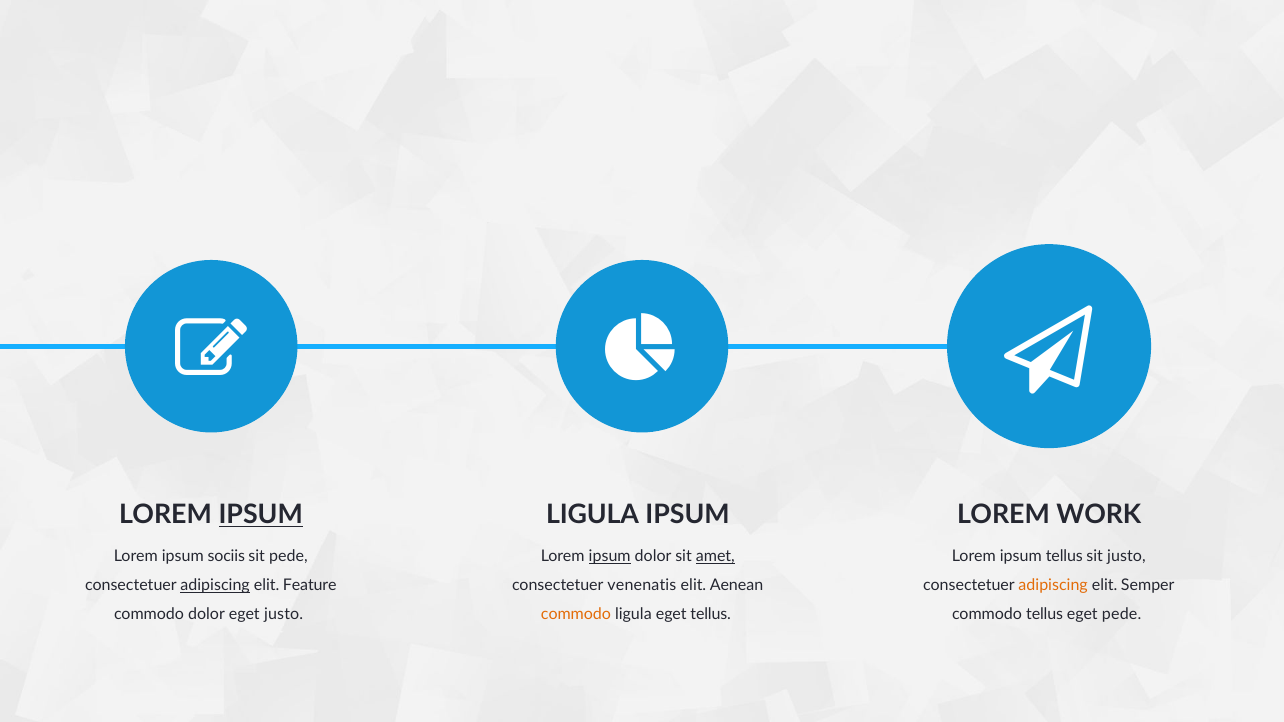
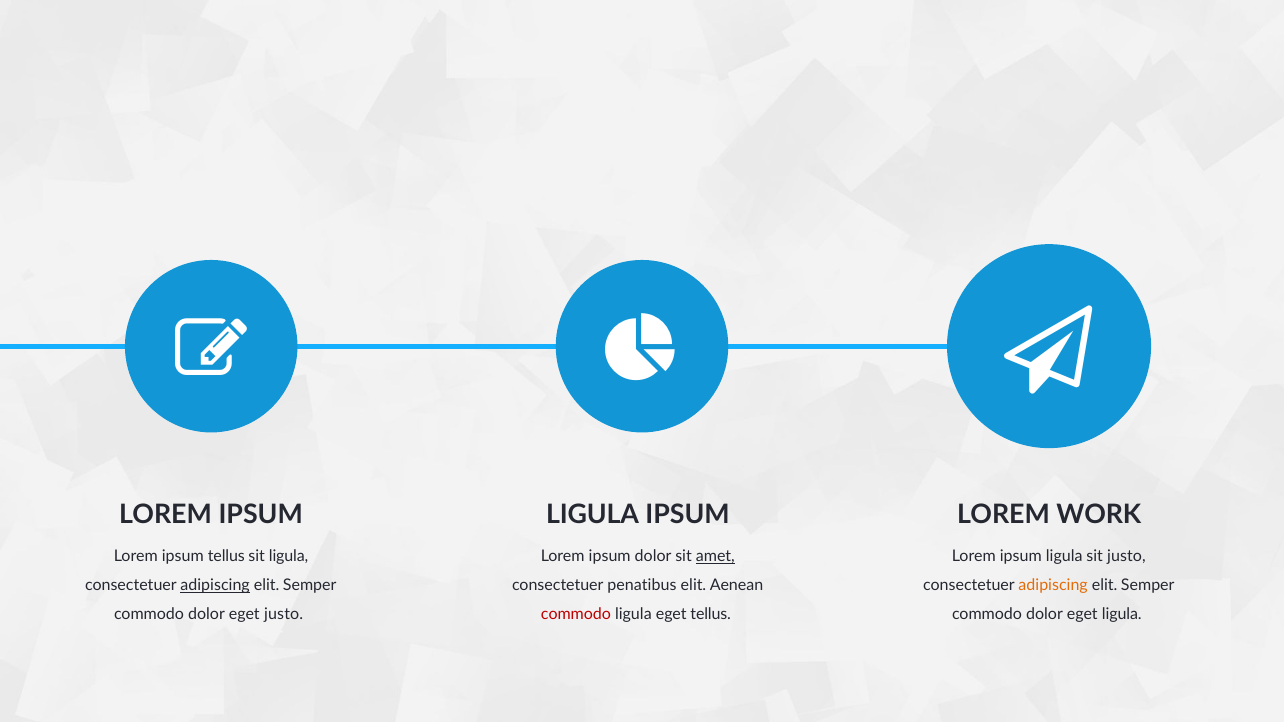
IPSUM underline: present -> none (261, 515)
ipsum sociis: sociis -> tellus (226, 557)
sit pede: pede -> ligula (289, 557)
ipsum underline: present -> none (610, 557)
ipsum tellus: tellus -> ligula (1064, 557)
Feature: Feature -> Semper (310, 586)
venenatis: venenatis -> penatibus (642, 586)
commodo colour: orange -> red (576, 615)
tellus: tellus -> dolor (1045, 615)
eget pede: pede -> ligula (1122, 615)
